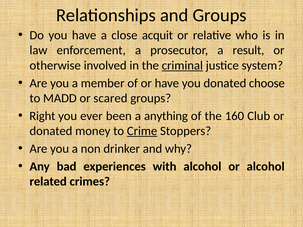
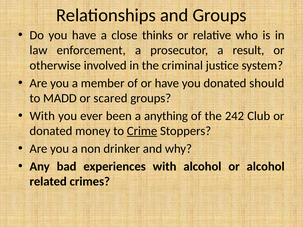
acquit: acquit -> thinks (157, 35)
criminal underline: present -> none (182, 66)
choose: choose -> should (267, 83)
Right: Right -> With (42, 116)
160: 160 -> 242 (234, 116)
